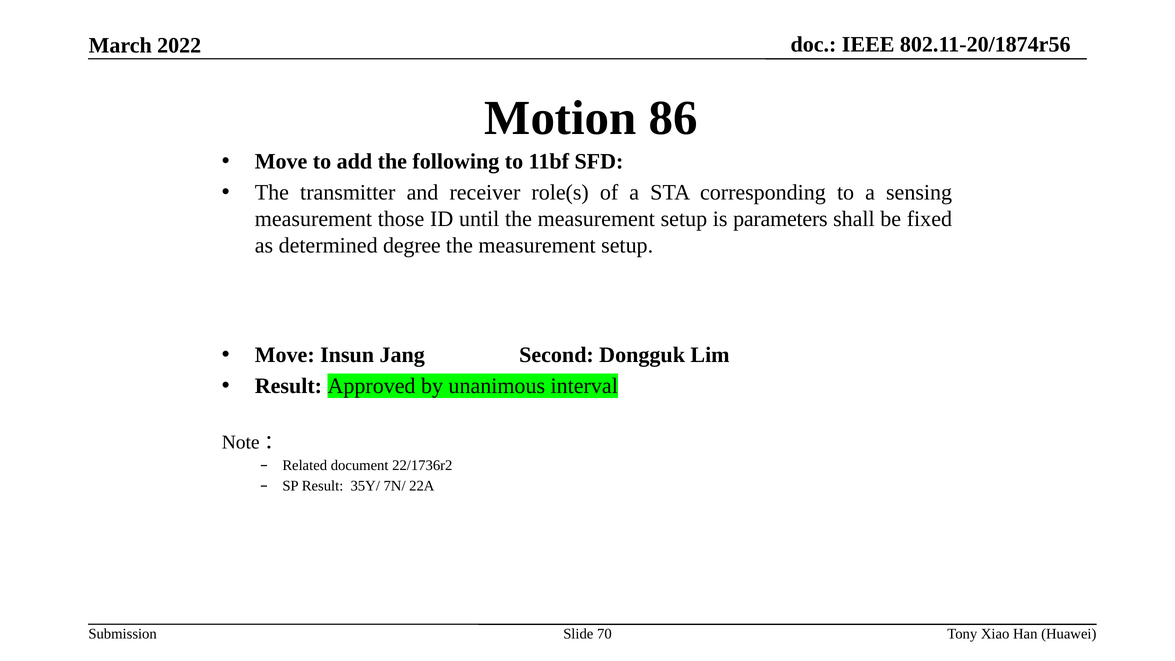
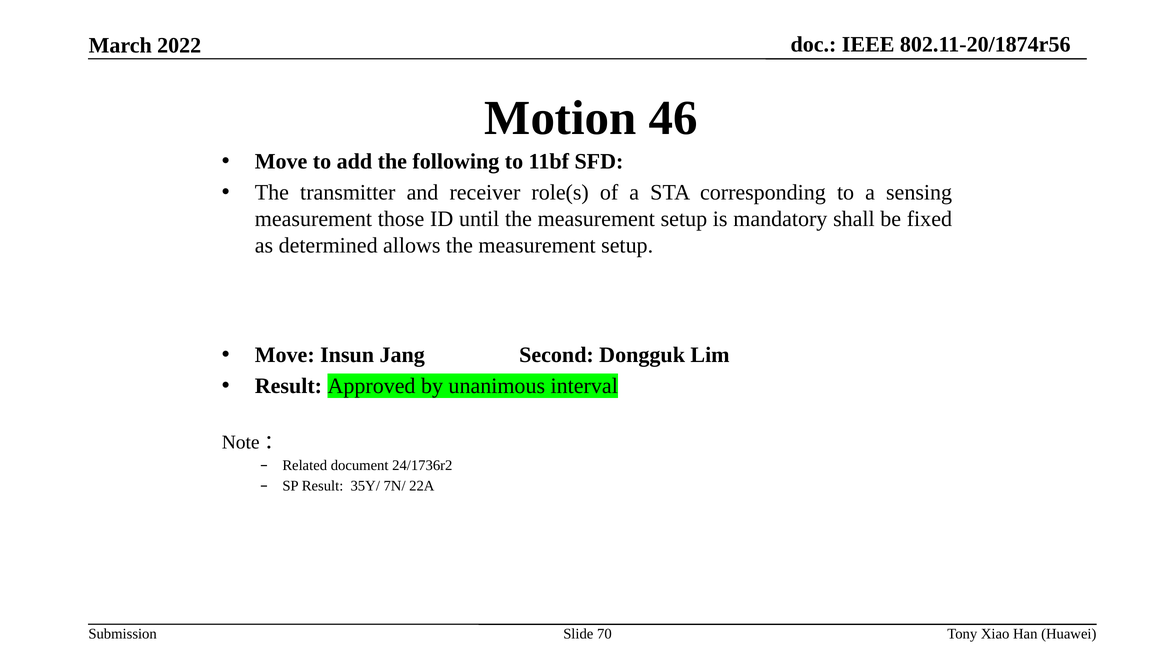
86: 86 -> 46 (673, 118)
parameters: parameters -> mandatory (780, 219)
degree: degree -> allows (412, 245)
22/1736r2: 22/1736r2 -> 24/1736r2 (422, 465)
